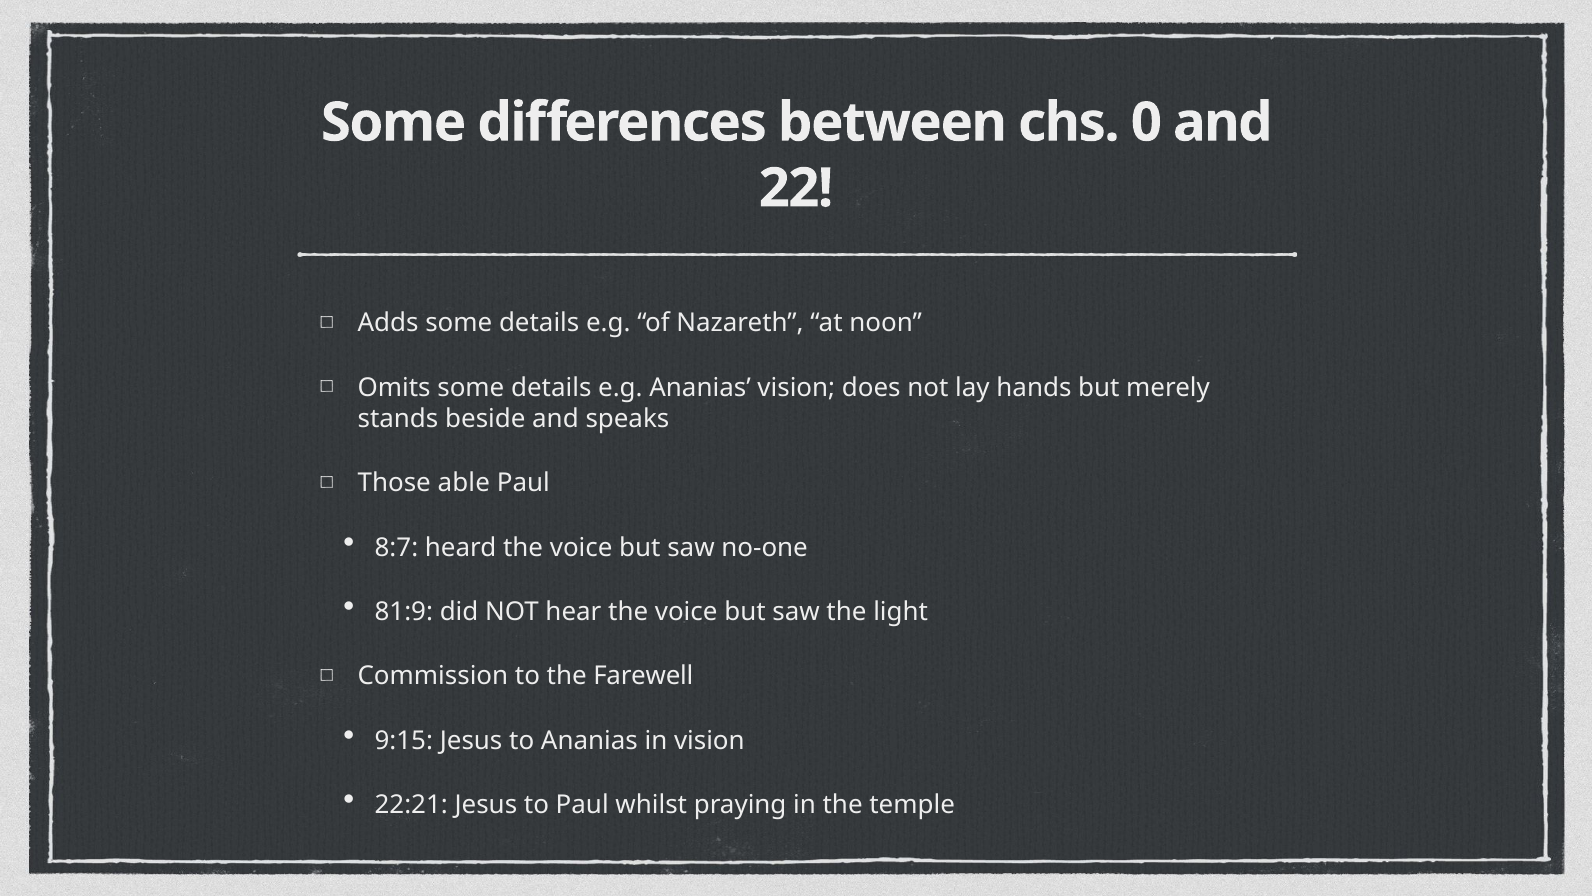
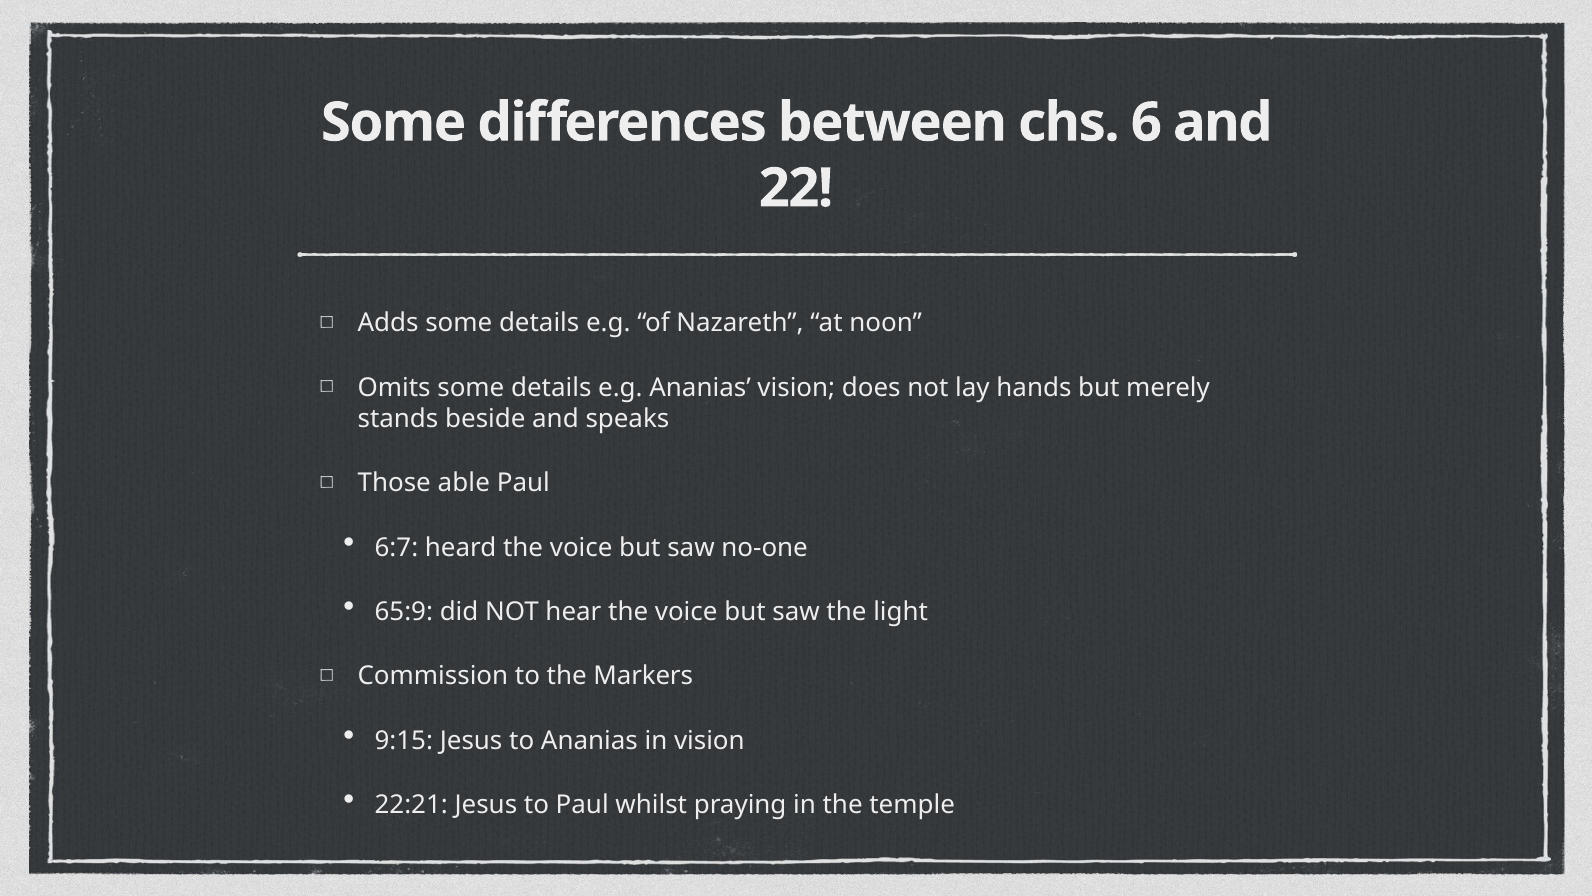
0: 0 -> 6 (1146, 123)
8:7: 8:7 -> 6:7 (396, 547)
81:9: 81:9 -> 65:9 (404, 612)
Farewell: Farewell -> Markers (643, 676)
